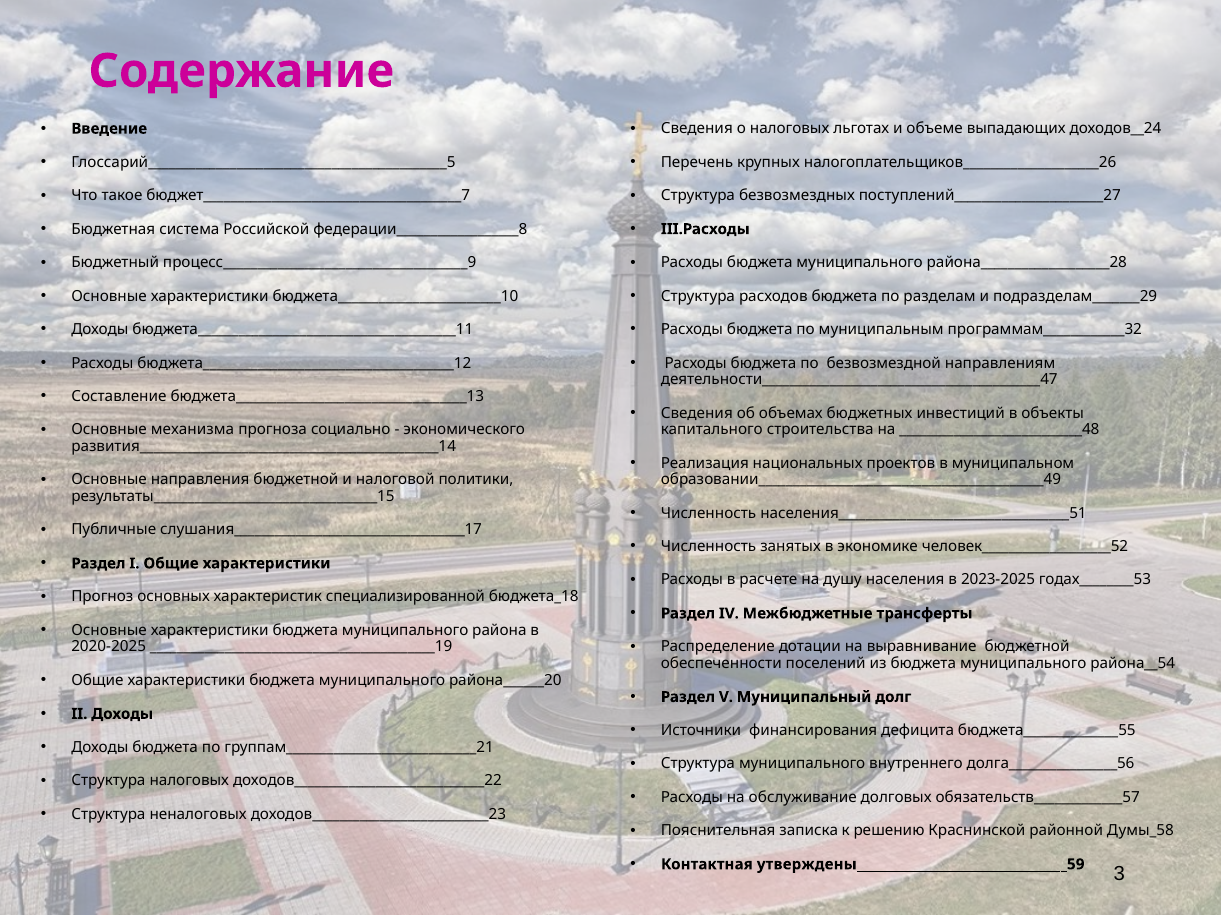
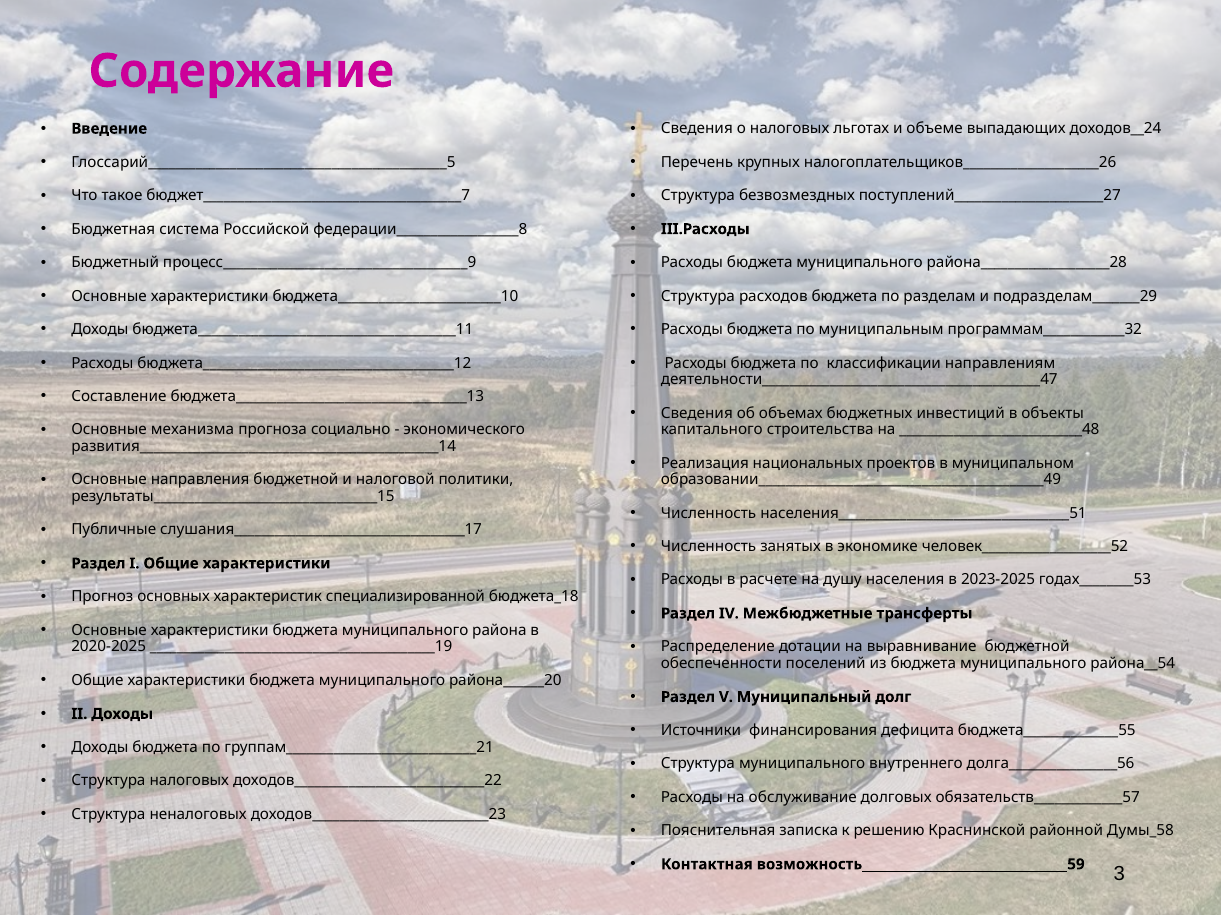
безвозмездной: безвозмездной -> классификации (884, 363)
утверждены_________________________________59: утверждены_________________________________59 -> возможность_________________________________59 (921, 865)
